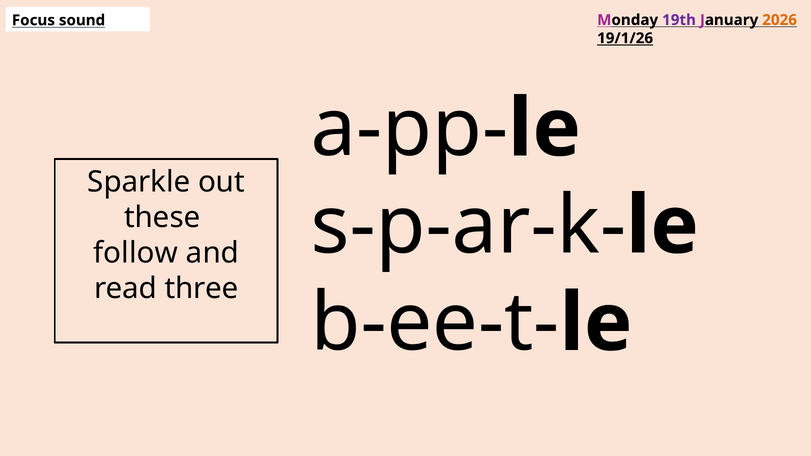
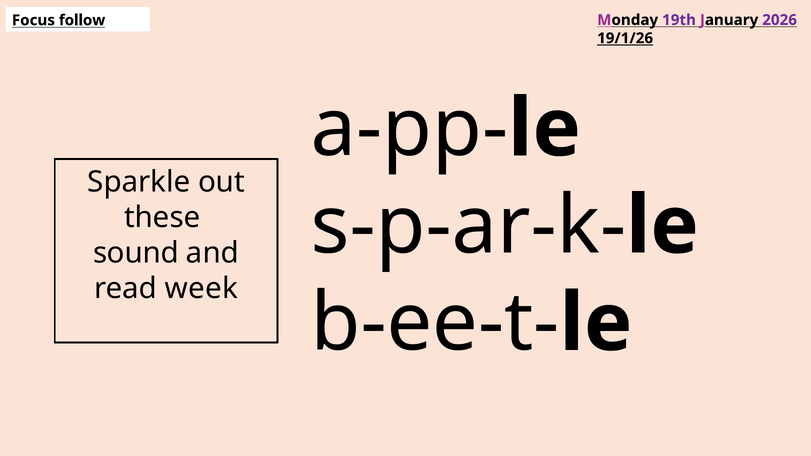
2026 colour: orange -> purple (780, 20)
sound: sound -> follow (82, 20)
follow: follow -> sound (136, 253)
three: three -> week (201, 288)
